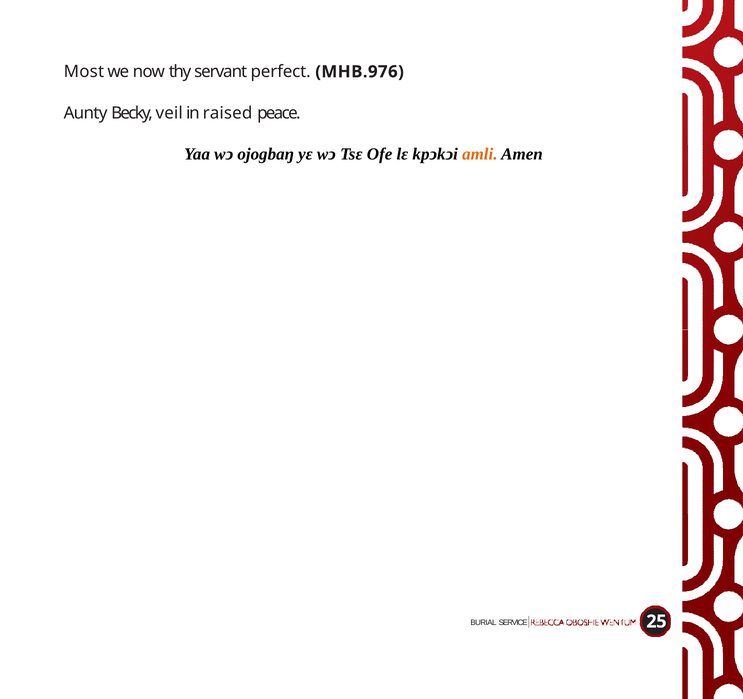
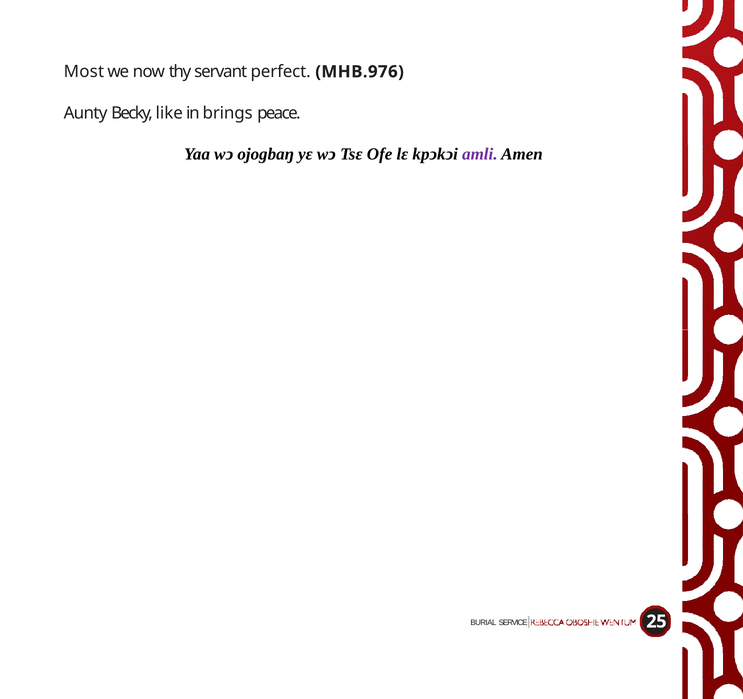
veil: veil -> like (169, 113)
raised: raised -> brings (228, 113)
amli colour: orange -> purple (480, 154)
